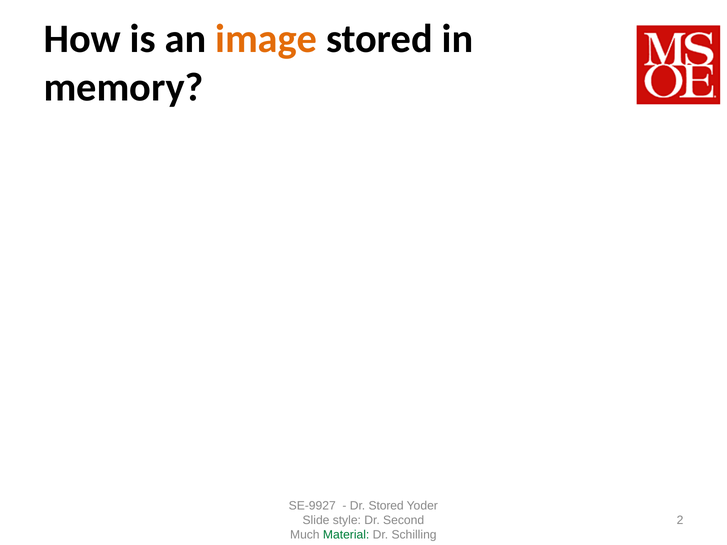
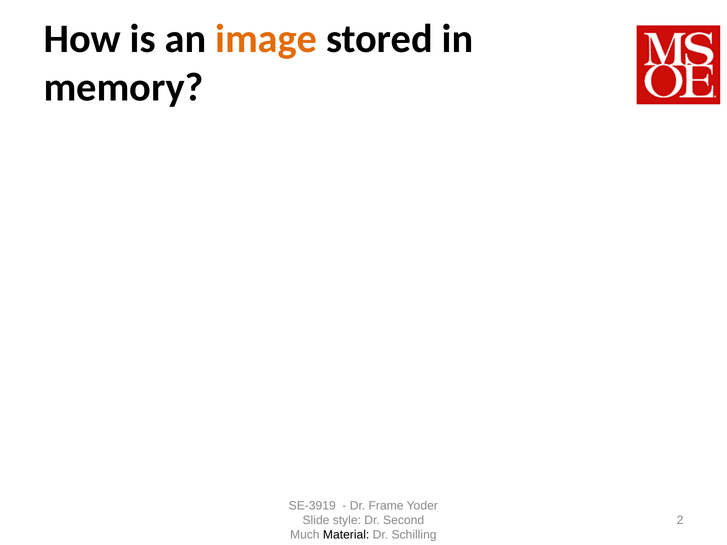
SE-9927: SE-9927 -> SE-3919 (312, 506)
Dr Stored: Stored -> Frame (386, 506)
Material colour: green -> black (346, 535)
